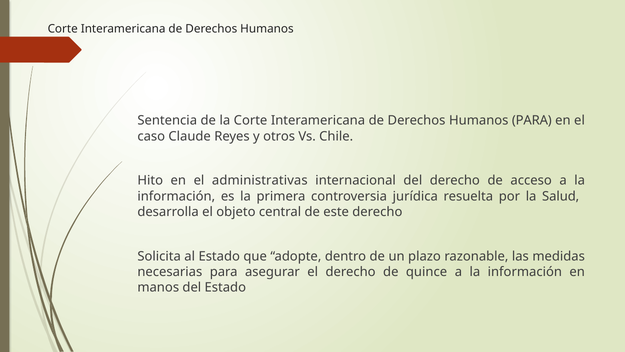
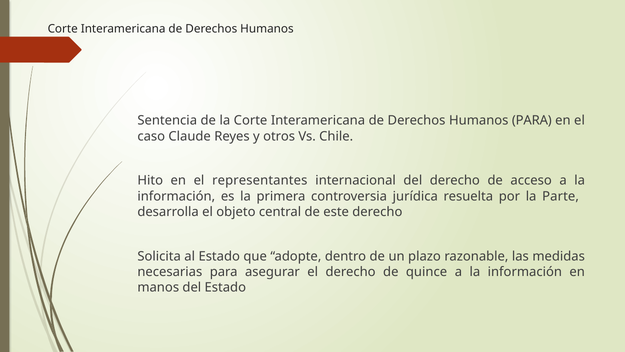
administrativas: administrativas -> representantes (260, 180)
Salud: Salud -> Parte (561, 196)
